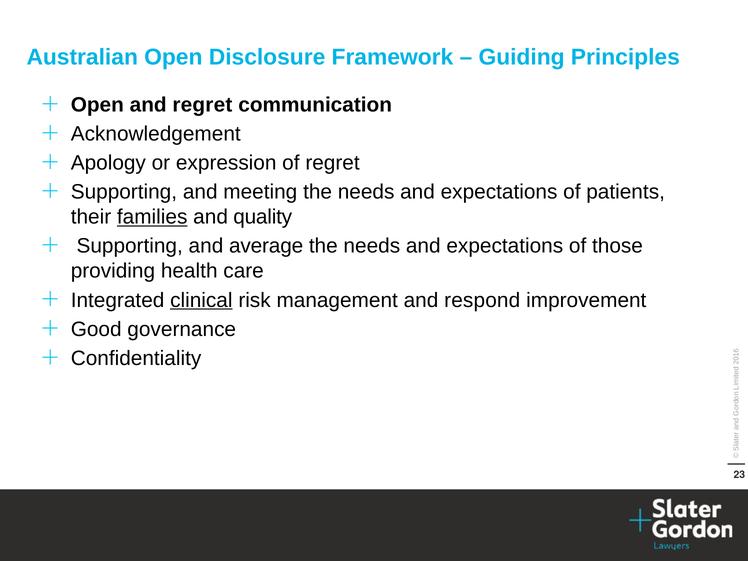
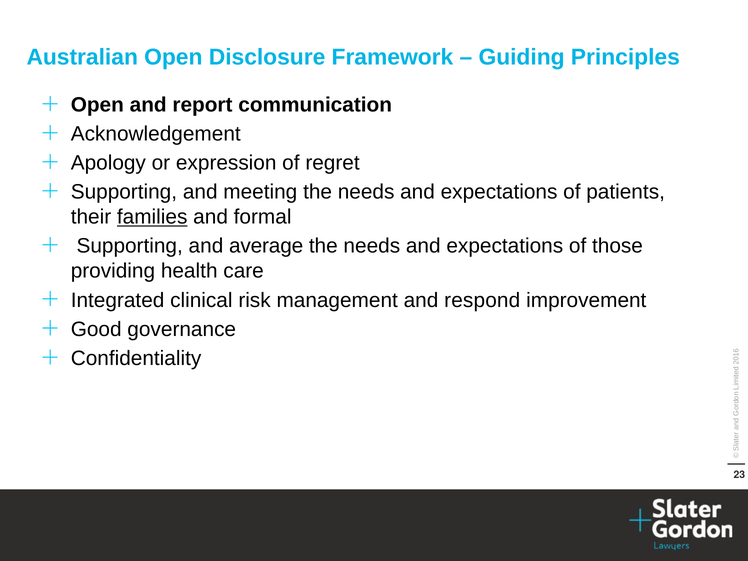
and regret: regret -> report (202, 105)
quality: quality -> formal (263, 217)
clinical underline: present -> none (201, 300)
